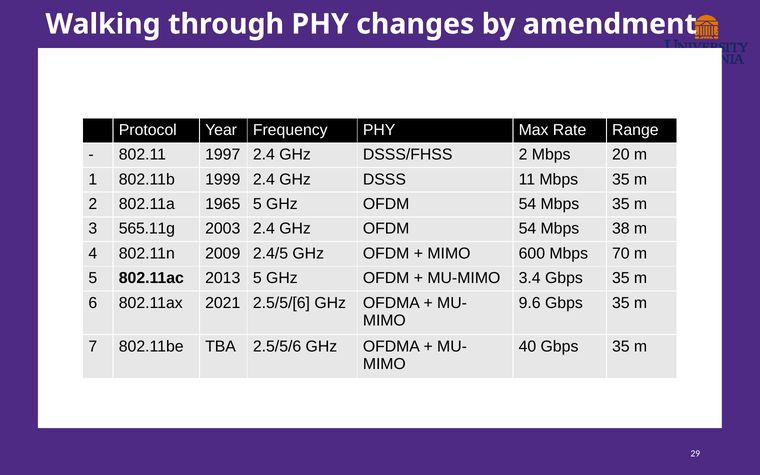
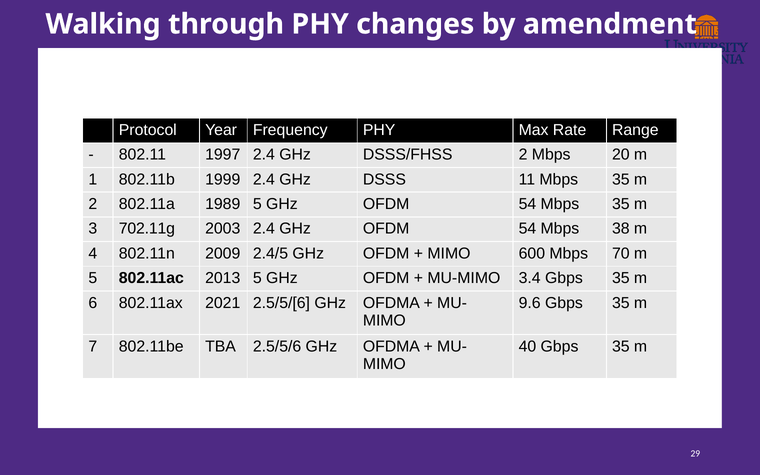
1965: 1965 -> 1989 (223, 204)
565.11g: 565.11g -> 702.11g (147, 229)
